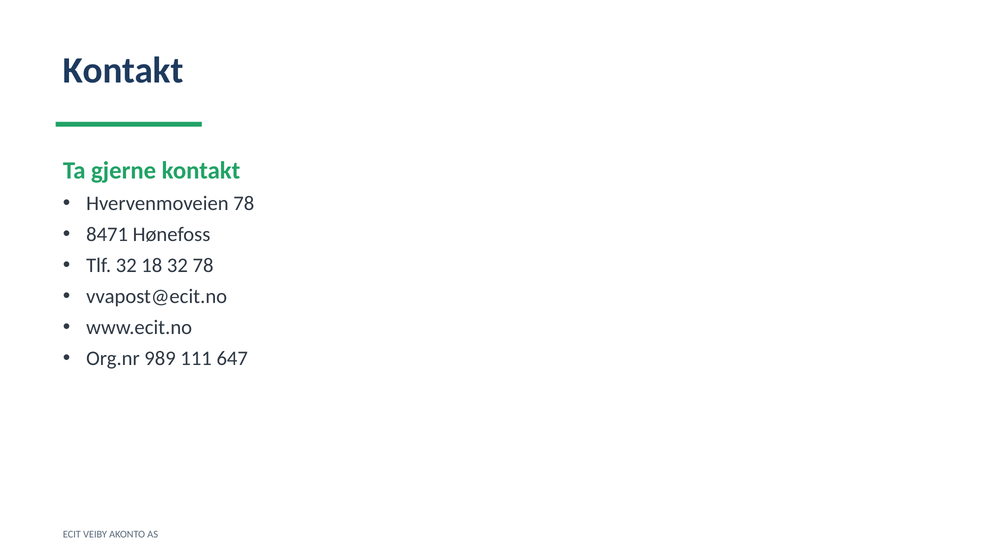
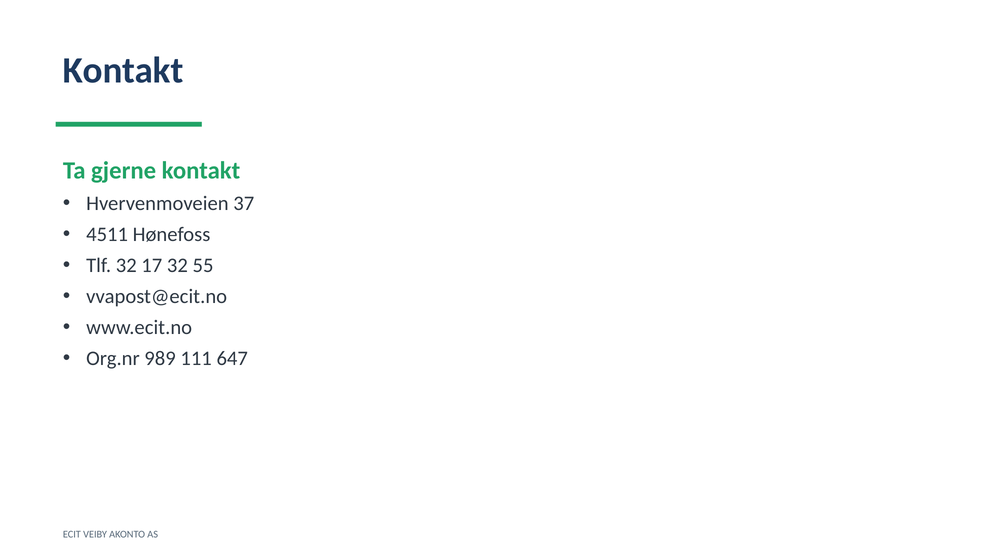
Hvervenmoveien 78: 78 -> 37 (244, 204)
8471: 8471 -> 4511 (107, 235)
18: 18 -> 17 (152, 265)
32 78: 78 -> 55 (203, 265)
